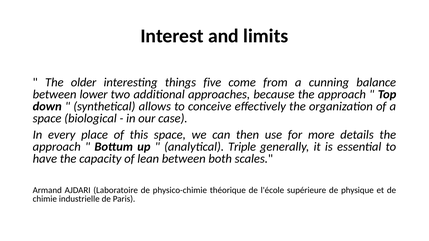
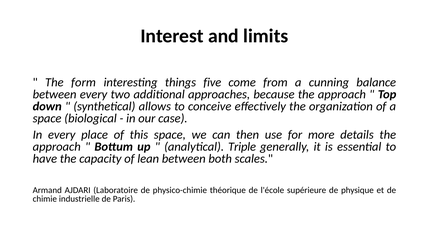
older: older -> form (83, 82)
between lower: lower -> every (94, 94)
